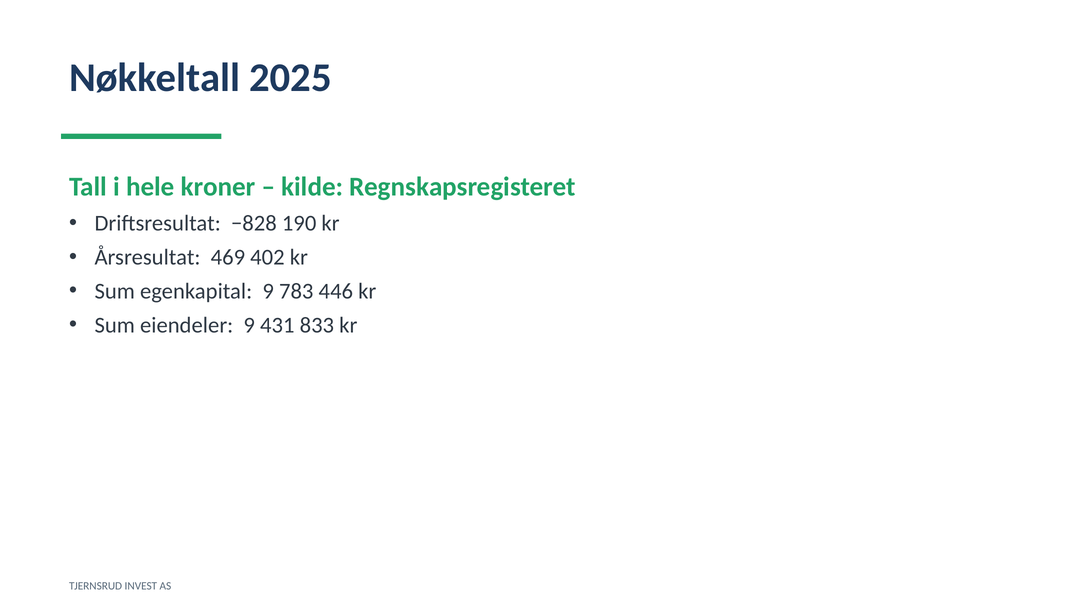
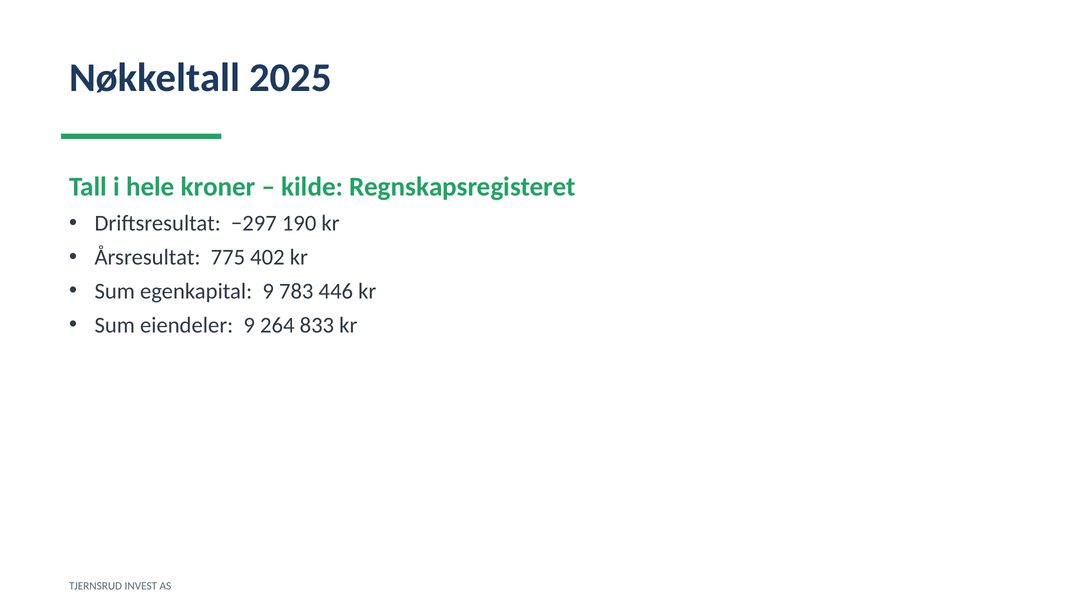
−828: −828 -> −297 (254, 223)
469: 469 -> 775 (228, 257)
431: 431 -> 264 (277, 325)
